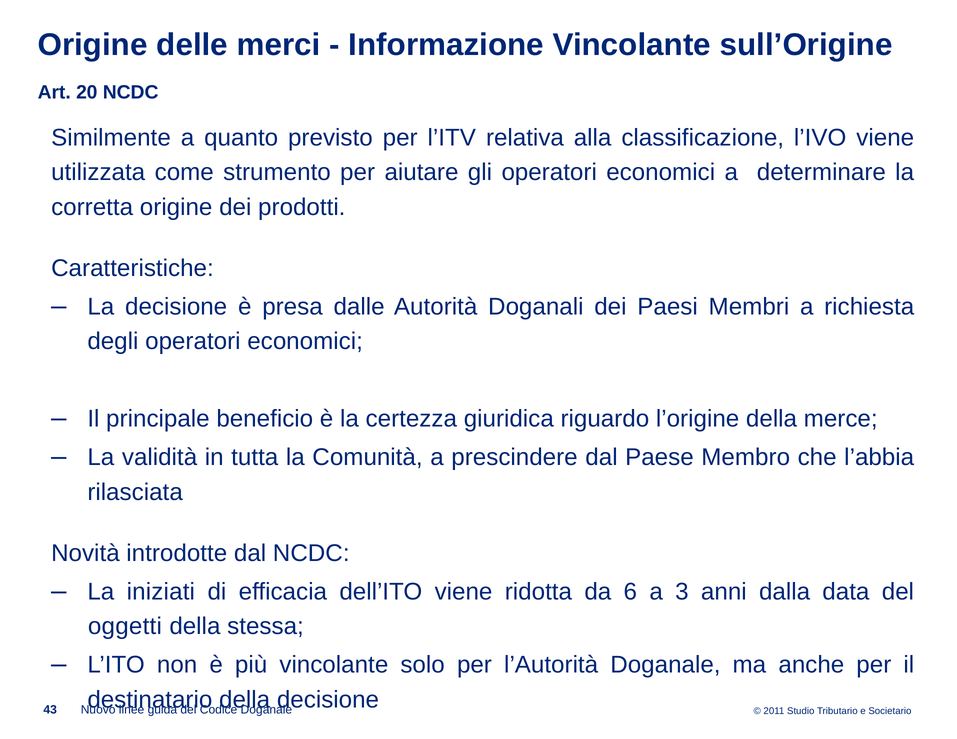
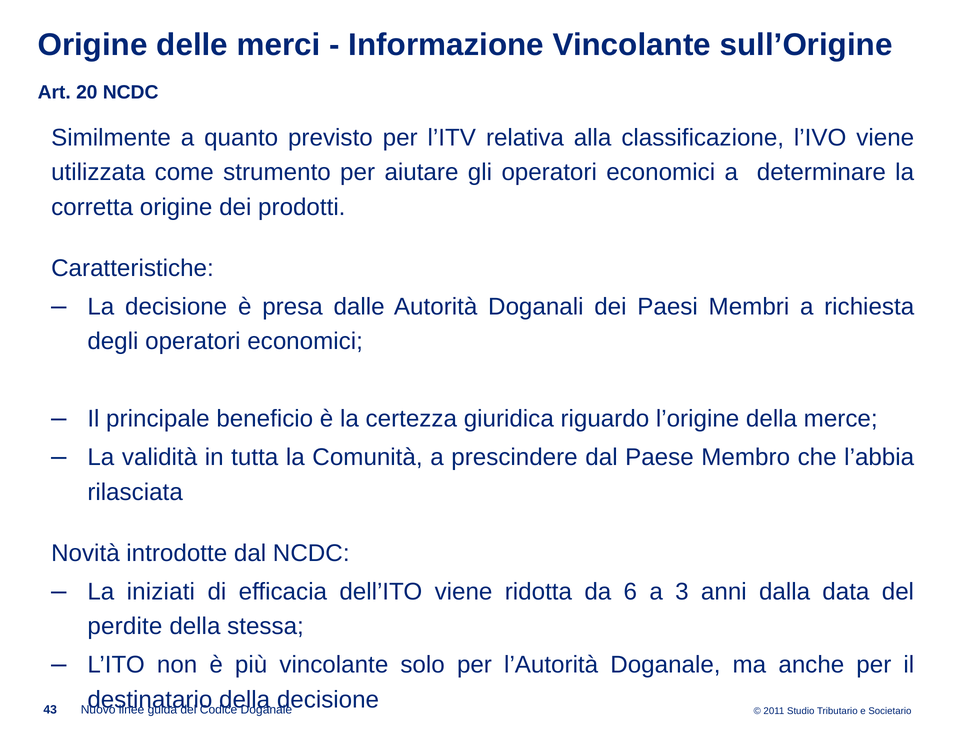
oggetti: oggetti -> perdite (125, 627)
